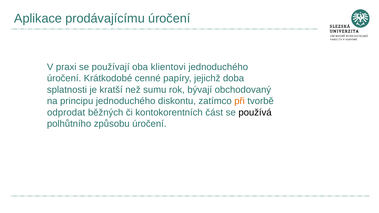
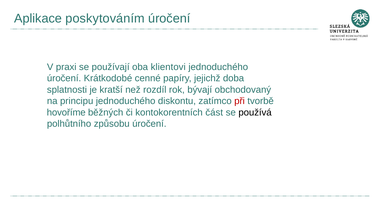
prodávajícímu: prodávajícímu -> poskytováním (105, 18)
sumu: sumu -> rozdíl (155, 90)
při colour: orange -> red (240, 101)
odprodat: odprodat -> hovoříme (66, 112)
